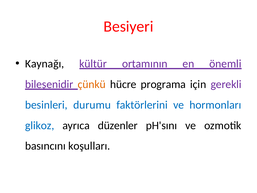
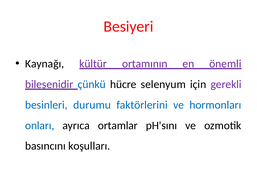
çünkü colour: orange -> blue (92, 84)
programa: programa -> selenyum (163, 84)
glikoz: glikoz -> onları (40, 125)
düzenler: düzenler -> ortamlar (118, 125)
